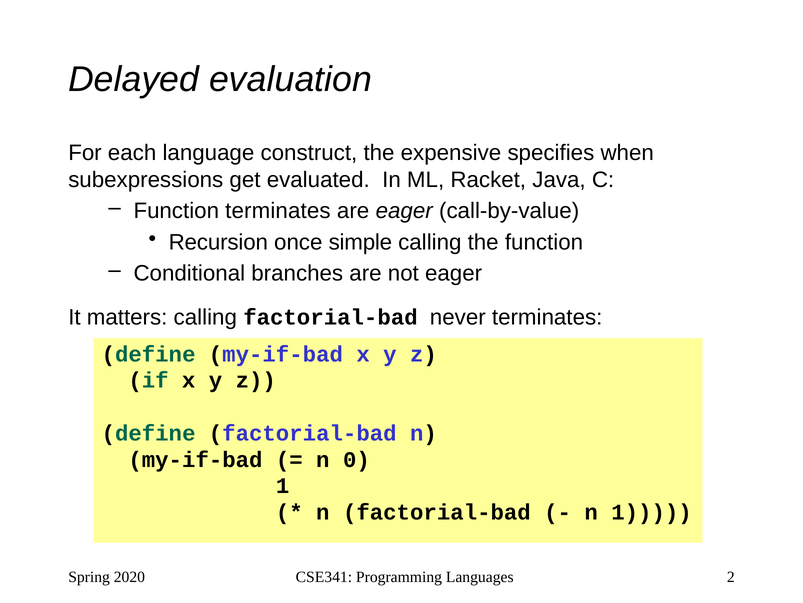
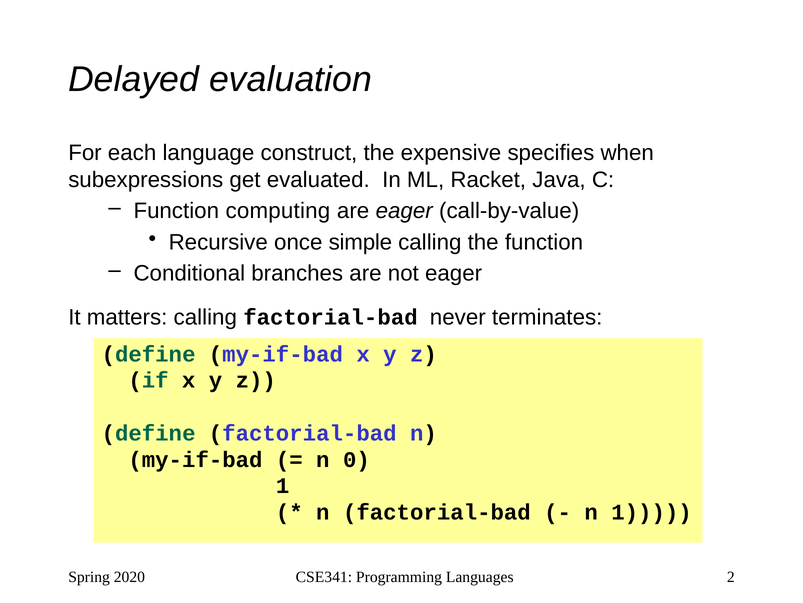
Function terminates: terminates -> computing (278, 211)
Recursion: Recursion -> Recursive (218, 242)
